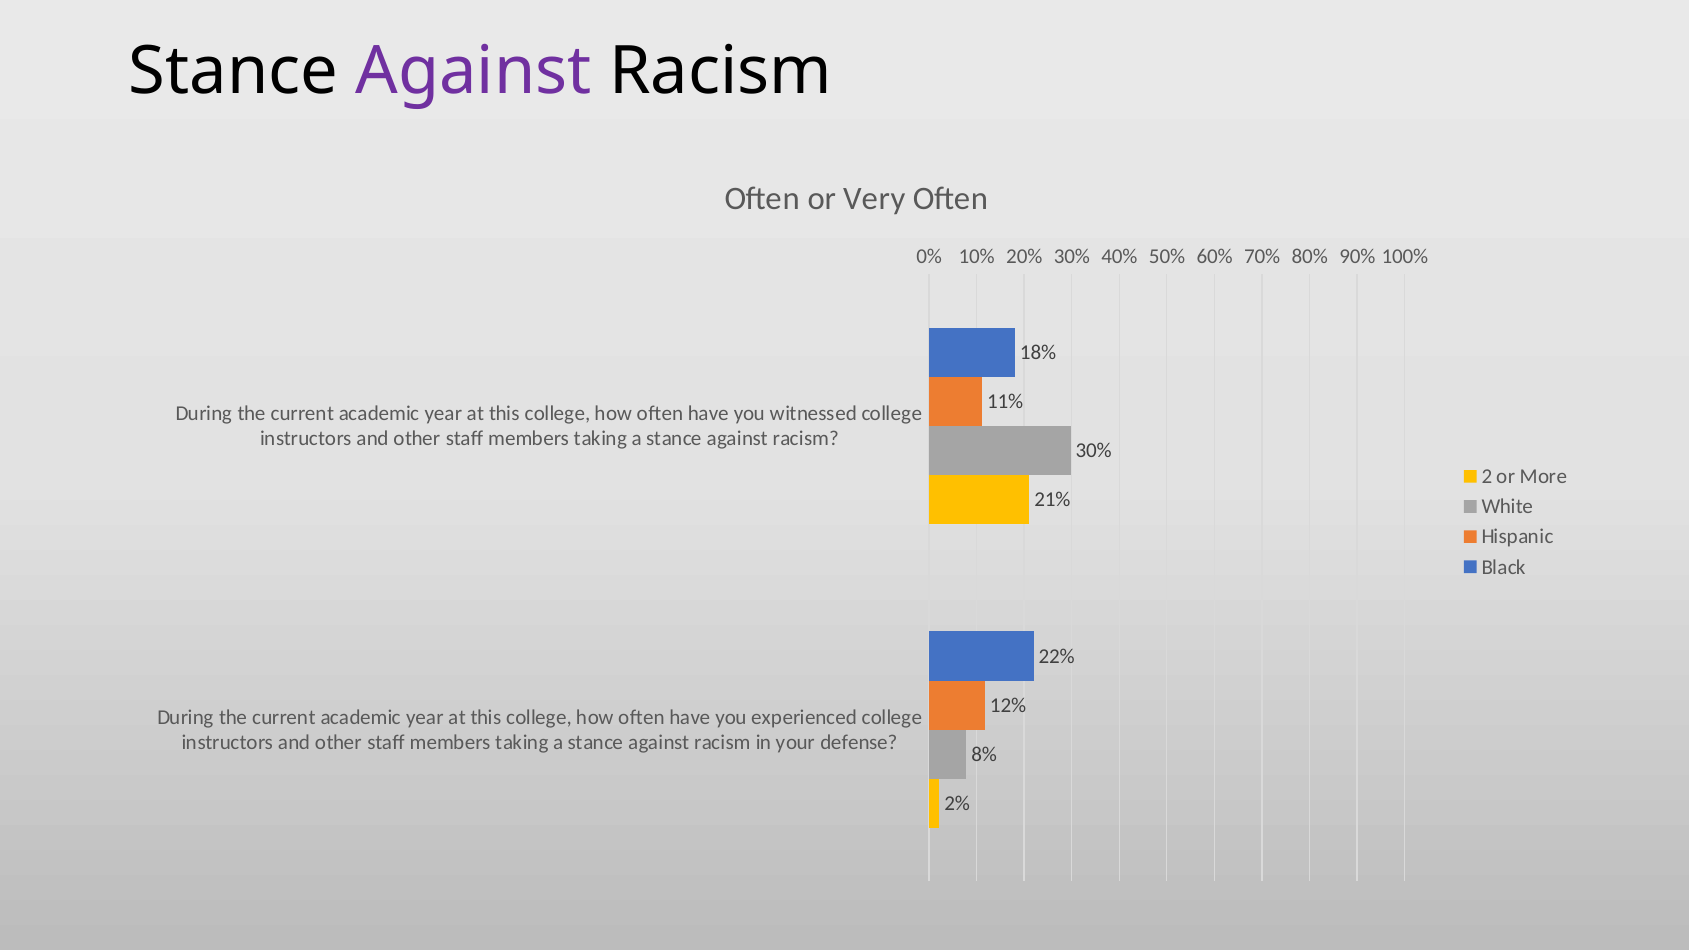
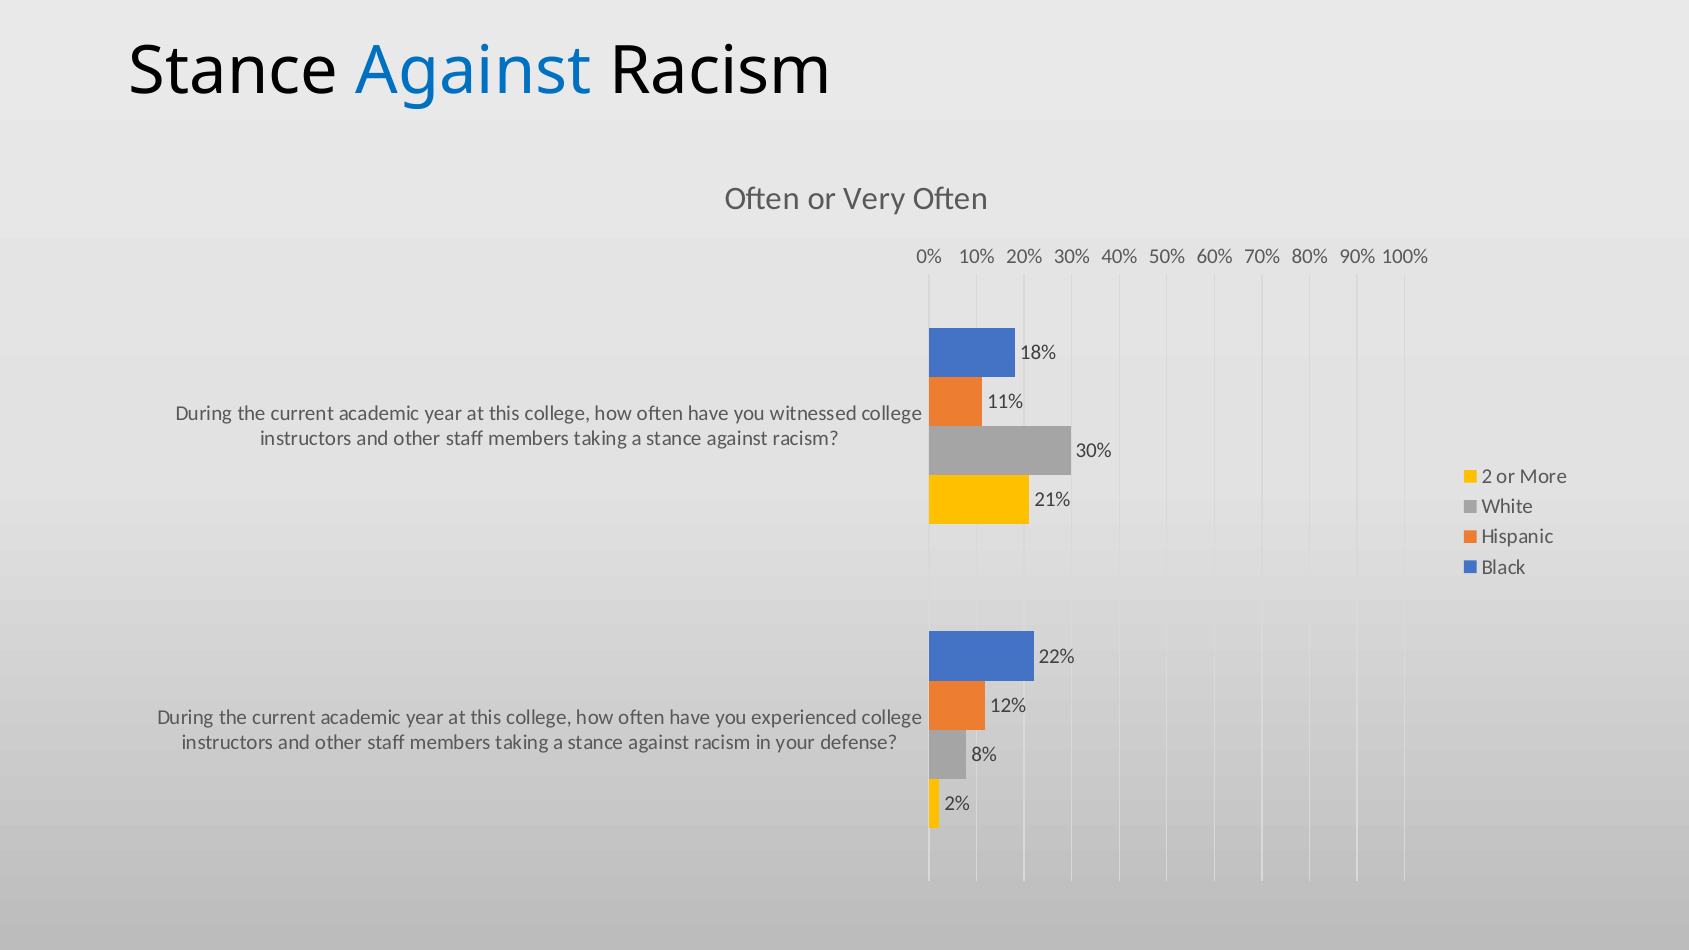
Against colour: purple -> blue (474, 72)
